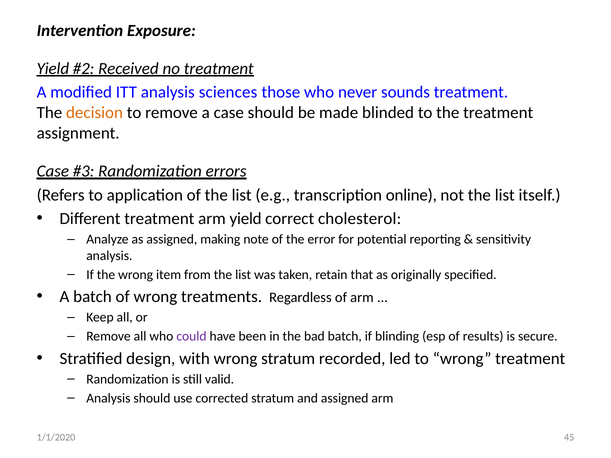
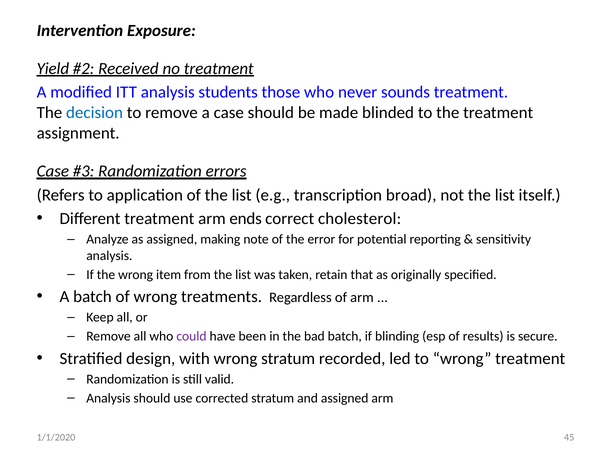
sciences: sciences -> students (228, 92)
decision colour: orange -> blue (95, 113)
online: online -> broad (411, 195)
arm yield: yield -> ends (246, 219)
